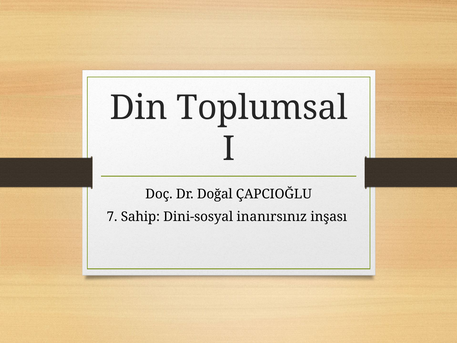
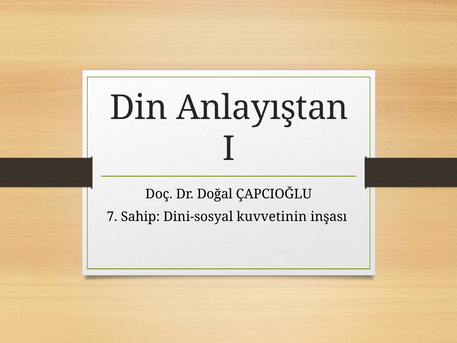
Toplumsal: Toplumsal -> Anlayıştan (262, 108)
inanırsınız: inanırsınız -> kuvvetinin (272, 216)
